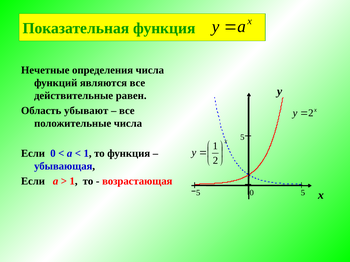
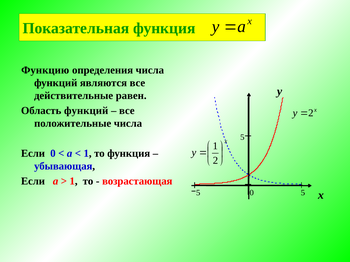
Нечетные: Нечетные -> Функцию (45, 70)
Область убывают: убывают -> функций (86, 111)
